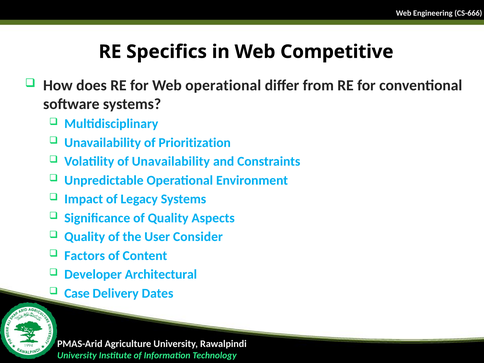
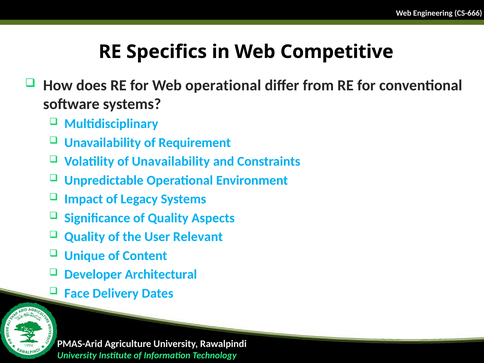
Prioritization: Prioritization -> Requirement (195, 143)
Consider: Consider -> Relevant (198, 237)
Factors: Factors -> Unique (85, 256)
Case: Case -> Face (77, 293)
